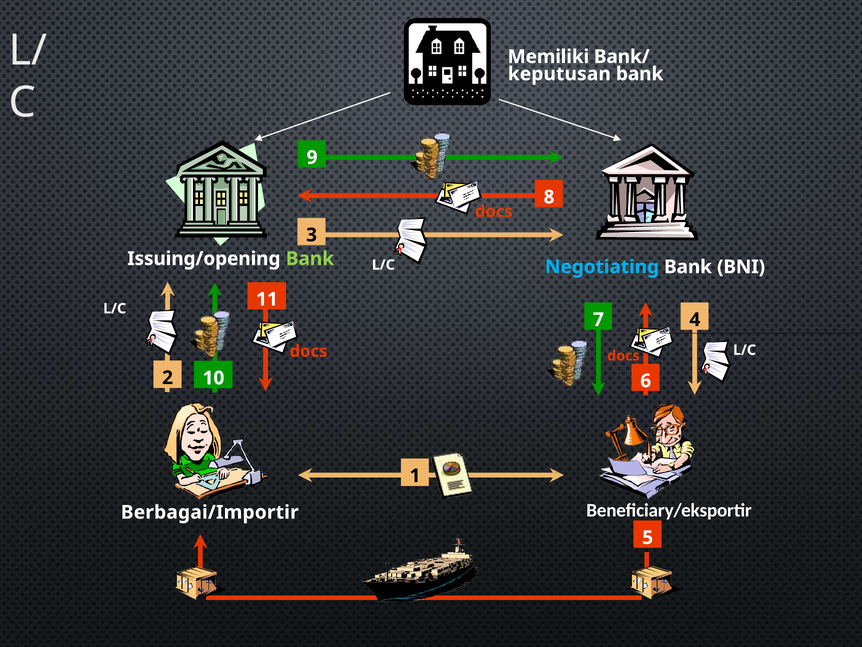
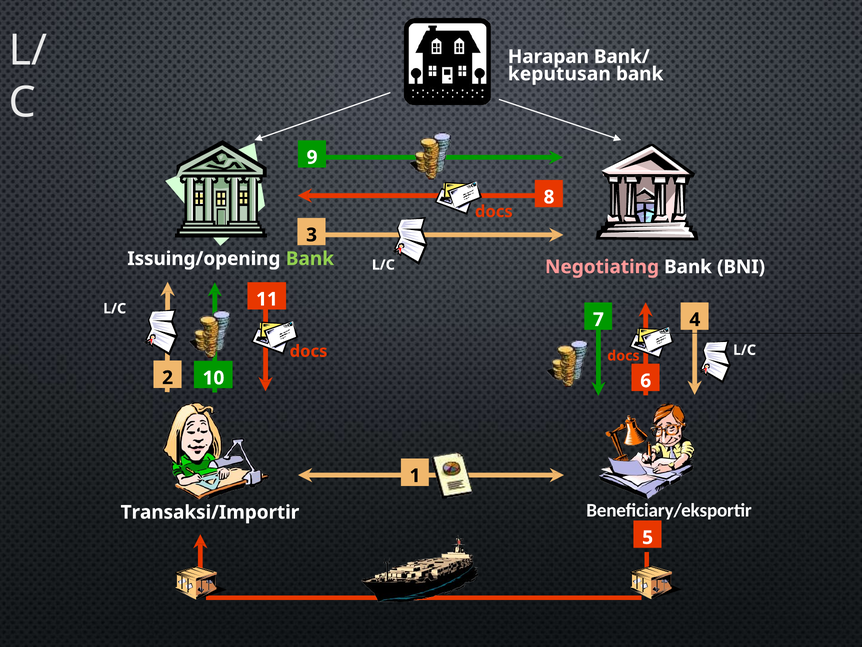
Memiliki: Memiliki -> Harapan (548, 57)
Negotiating colour: light blue -> pink (602, 267)
Berbagai/Importir: Berbagai/Importir -> Transaksi/Importir (210, 512)
